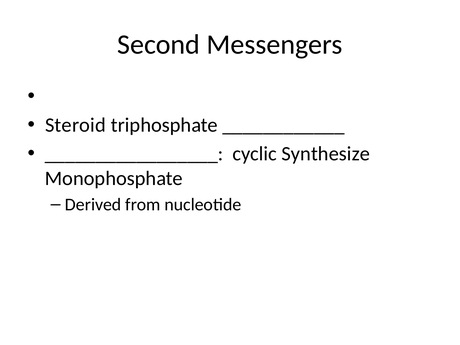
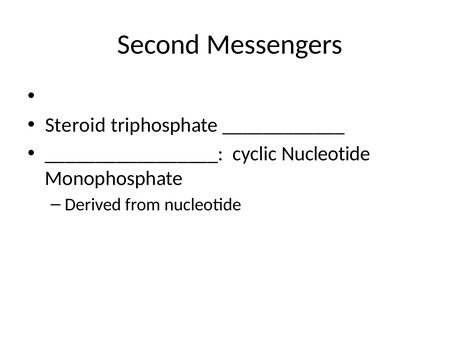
cyclic Synthesize: Synthesize -> Nucleotide (326, 154)
